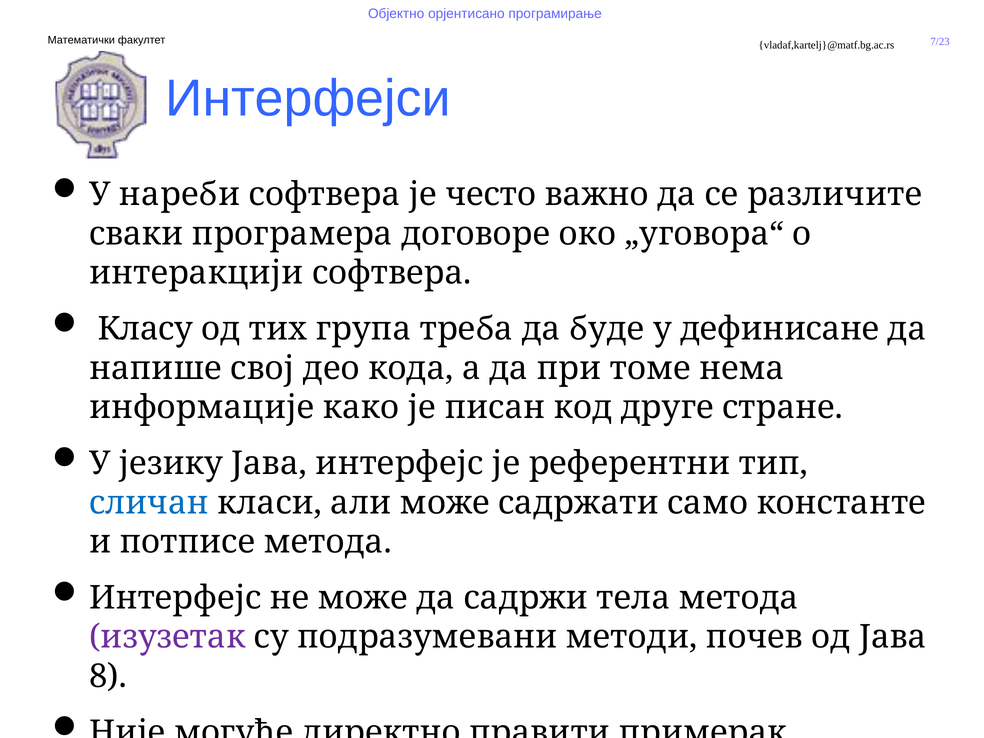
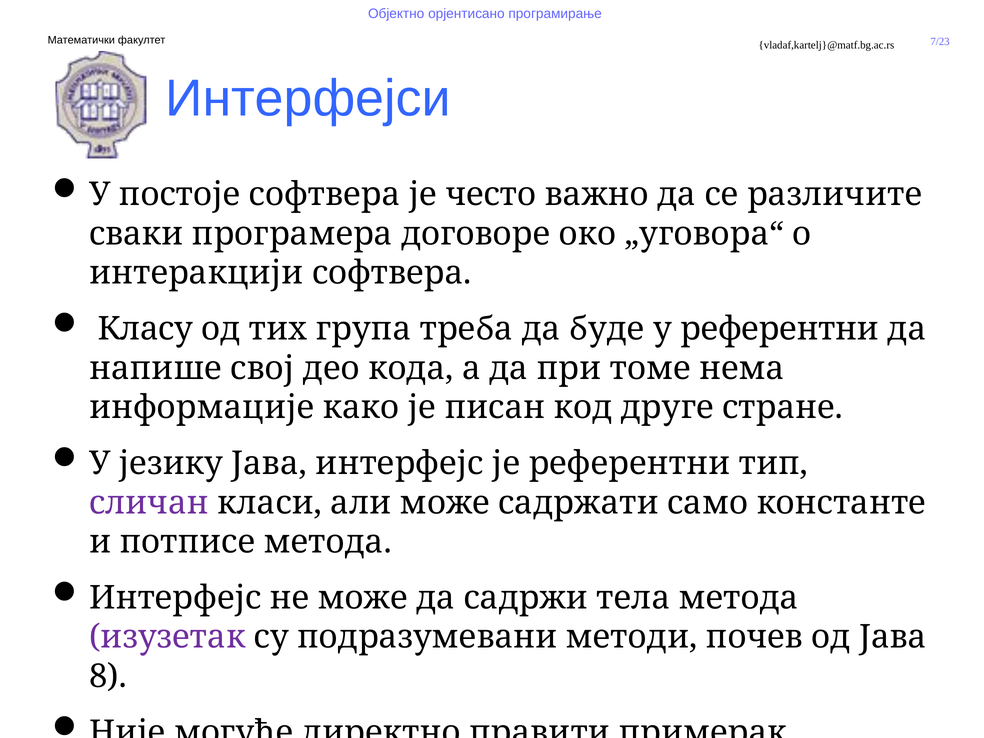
нареби: нареби -> постоје (180, 194)
у дефинисане: дефинисане -> референтни (780, 329)
сличан colour: blue -> purple (149, 503)
